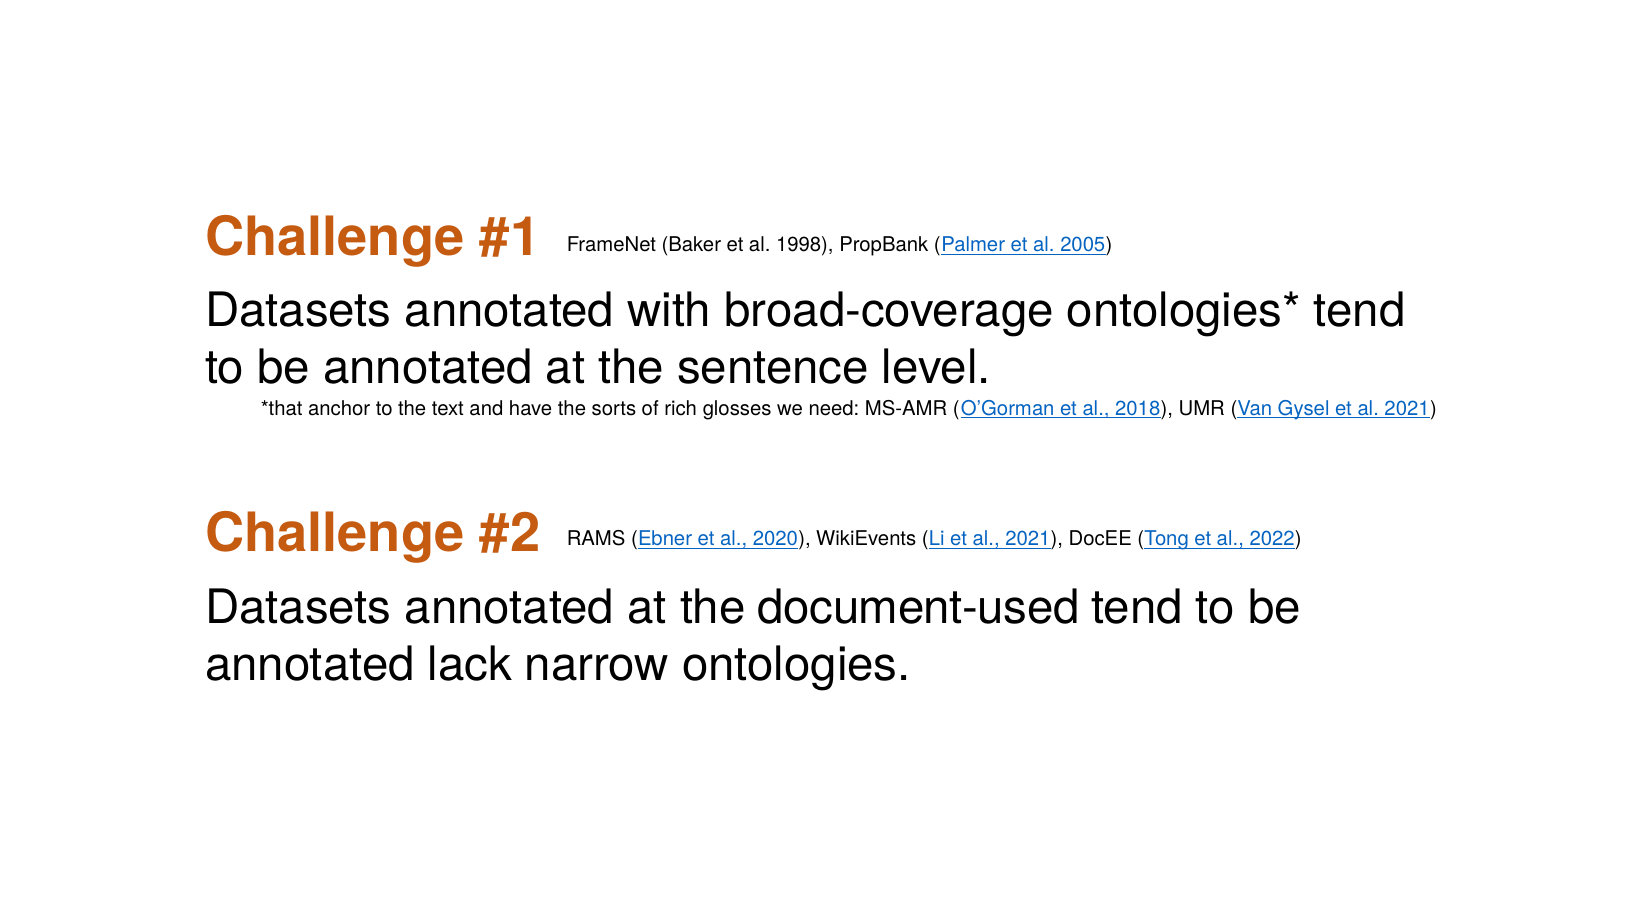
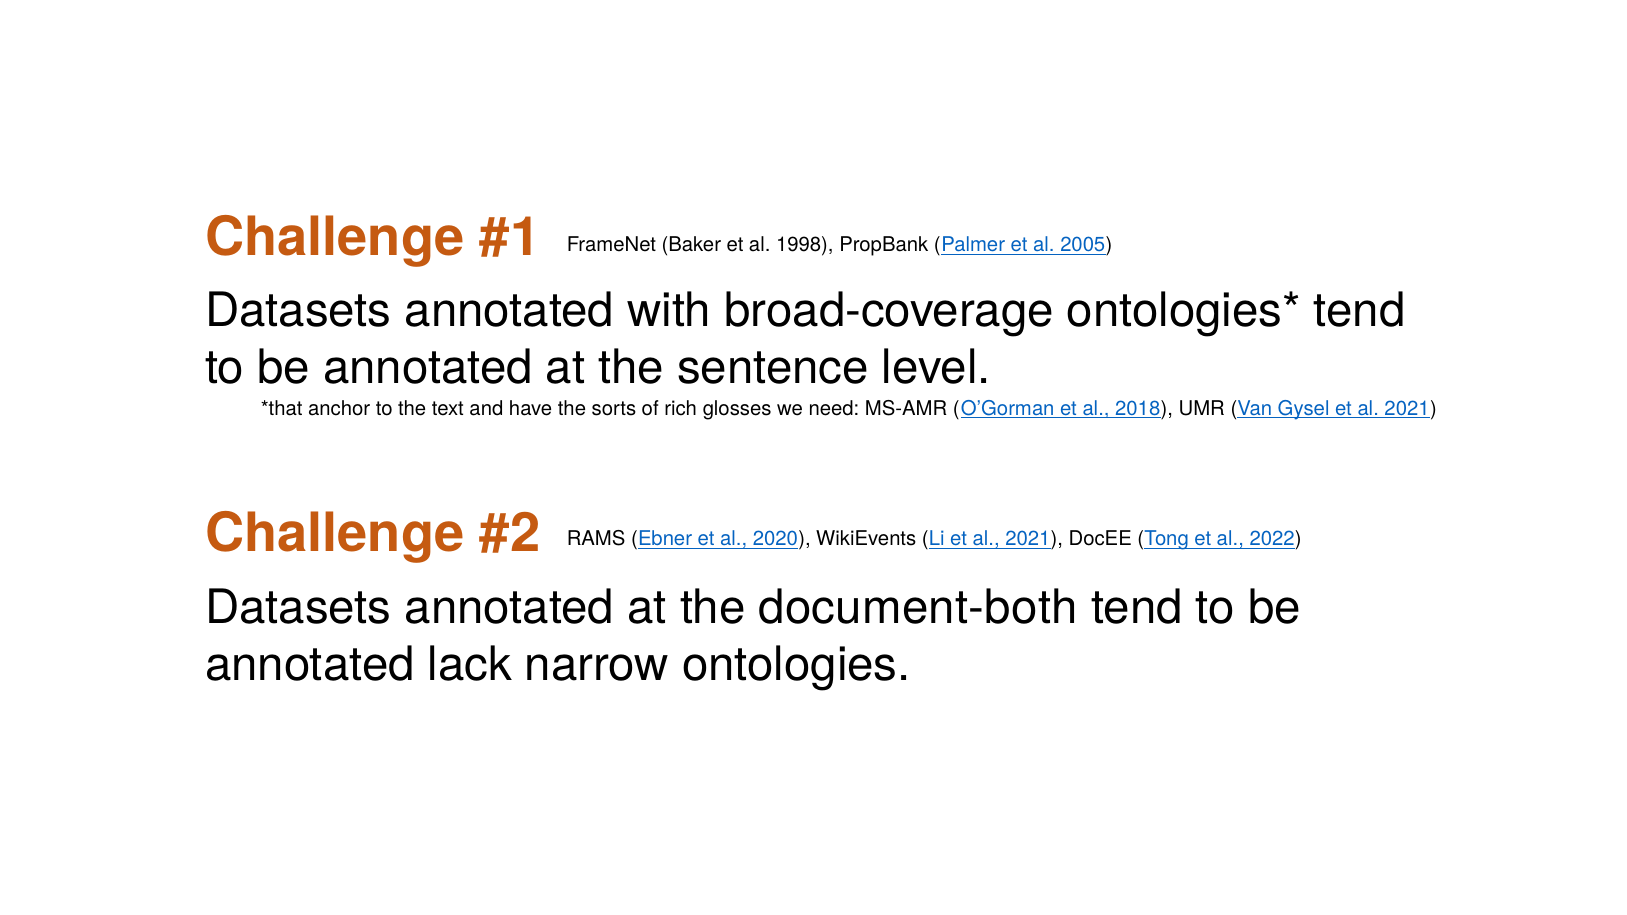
document-used: document-used -> document-both (918, 608)
